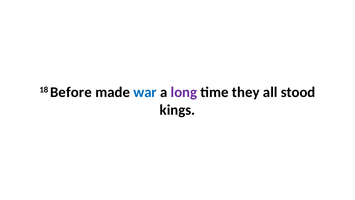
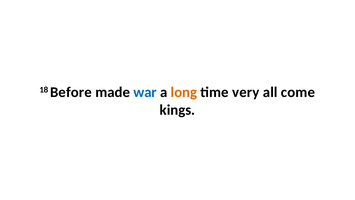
long colour: purple -> orange (184, 92)
they: they -> very (246, 92)
stood: stood -> come (298, 92)
